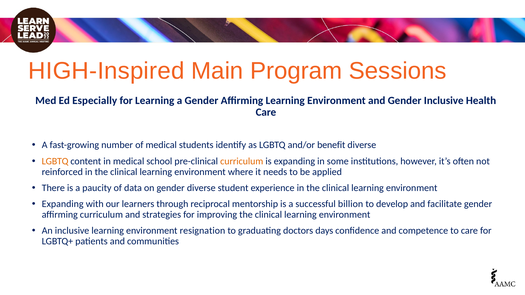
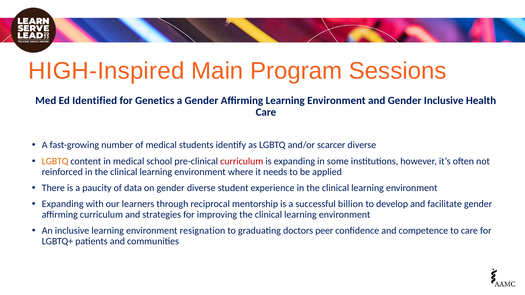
Especially: Especially -> Identified (95, 101)
for Learning: Learning -> Genetics (155, 101)
benefit: benefit -> scarcer (331, 145)
curriculum colour: orange -> red (242, 161)
days: days -> peer (324, 231)
